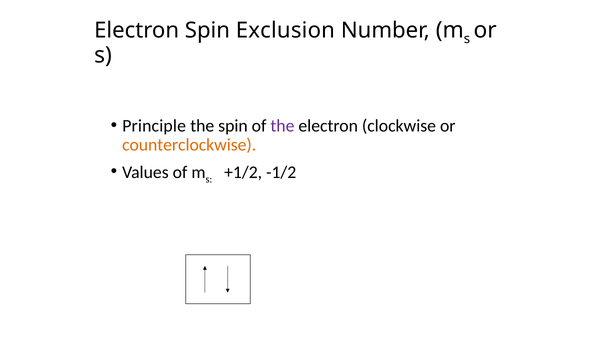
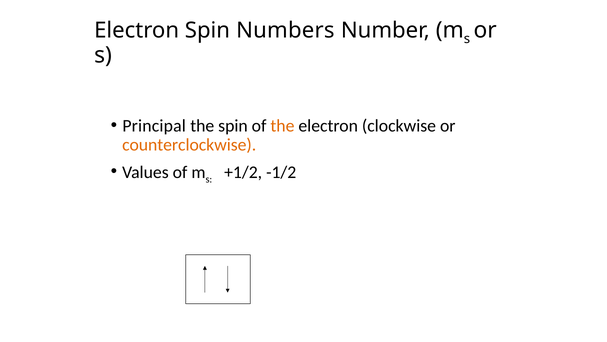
Exclusion: Exclusion -> Numbers (285, 30)
Principle: Principle -> Principal (154, 126)
the colour: purple -> orange (282, 126)
